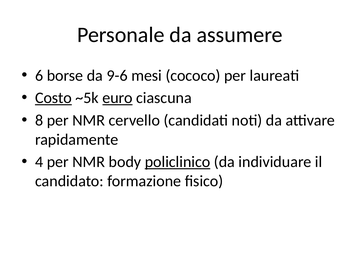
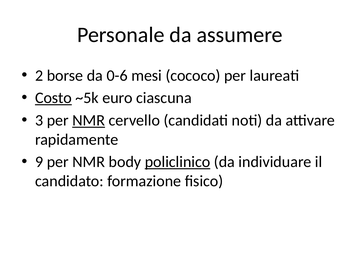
6: 6 -> 2 (39, 76)
9-6: 9-6 -> 0-6 (117, 76)
euro underline: present -> none (117, 98)
8: 8 -> 3 (39, 120)
NMR underline: none -> present (89, 120)
4: 4 -> 9 (39, 162)
